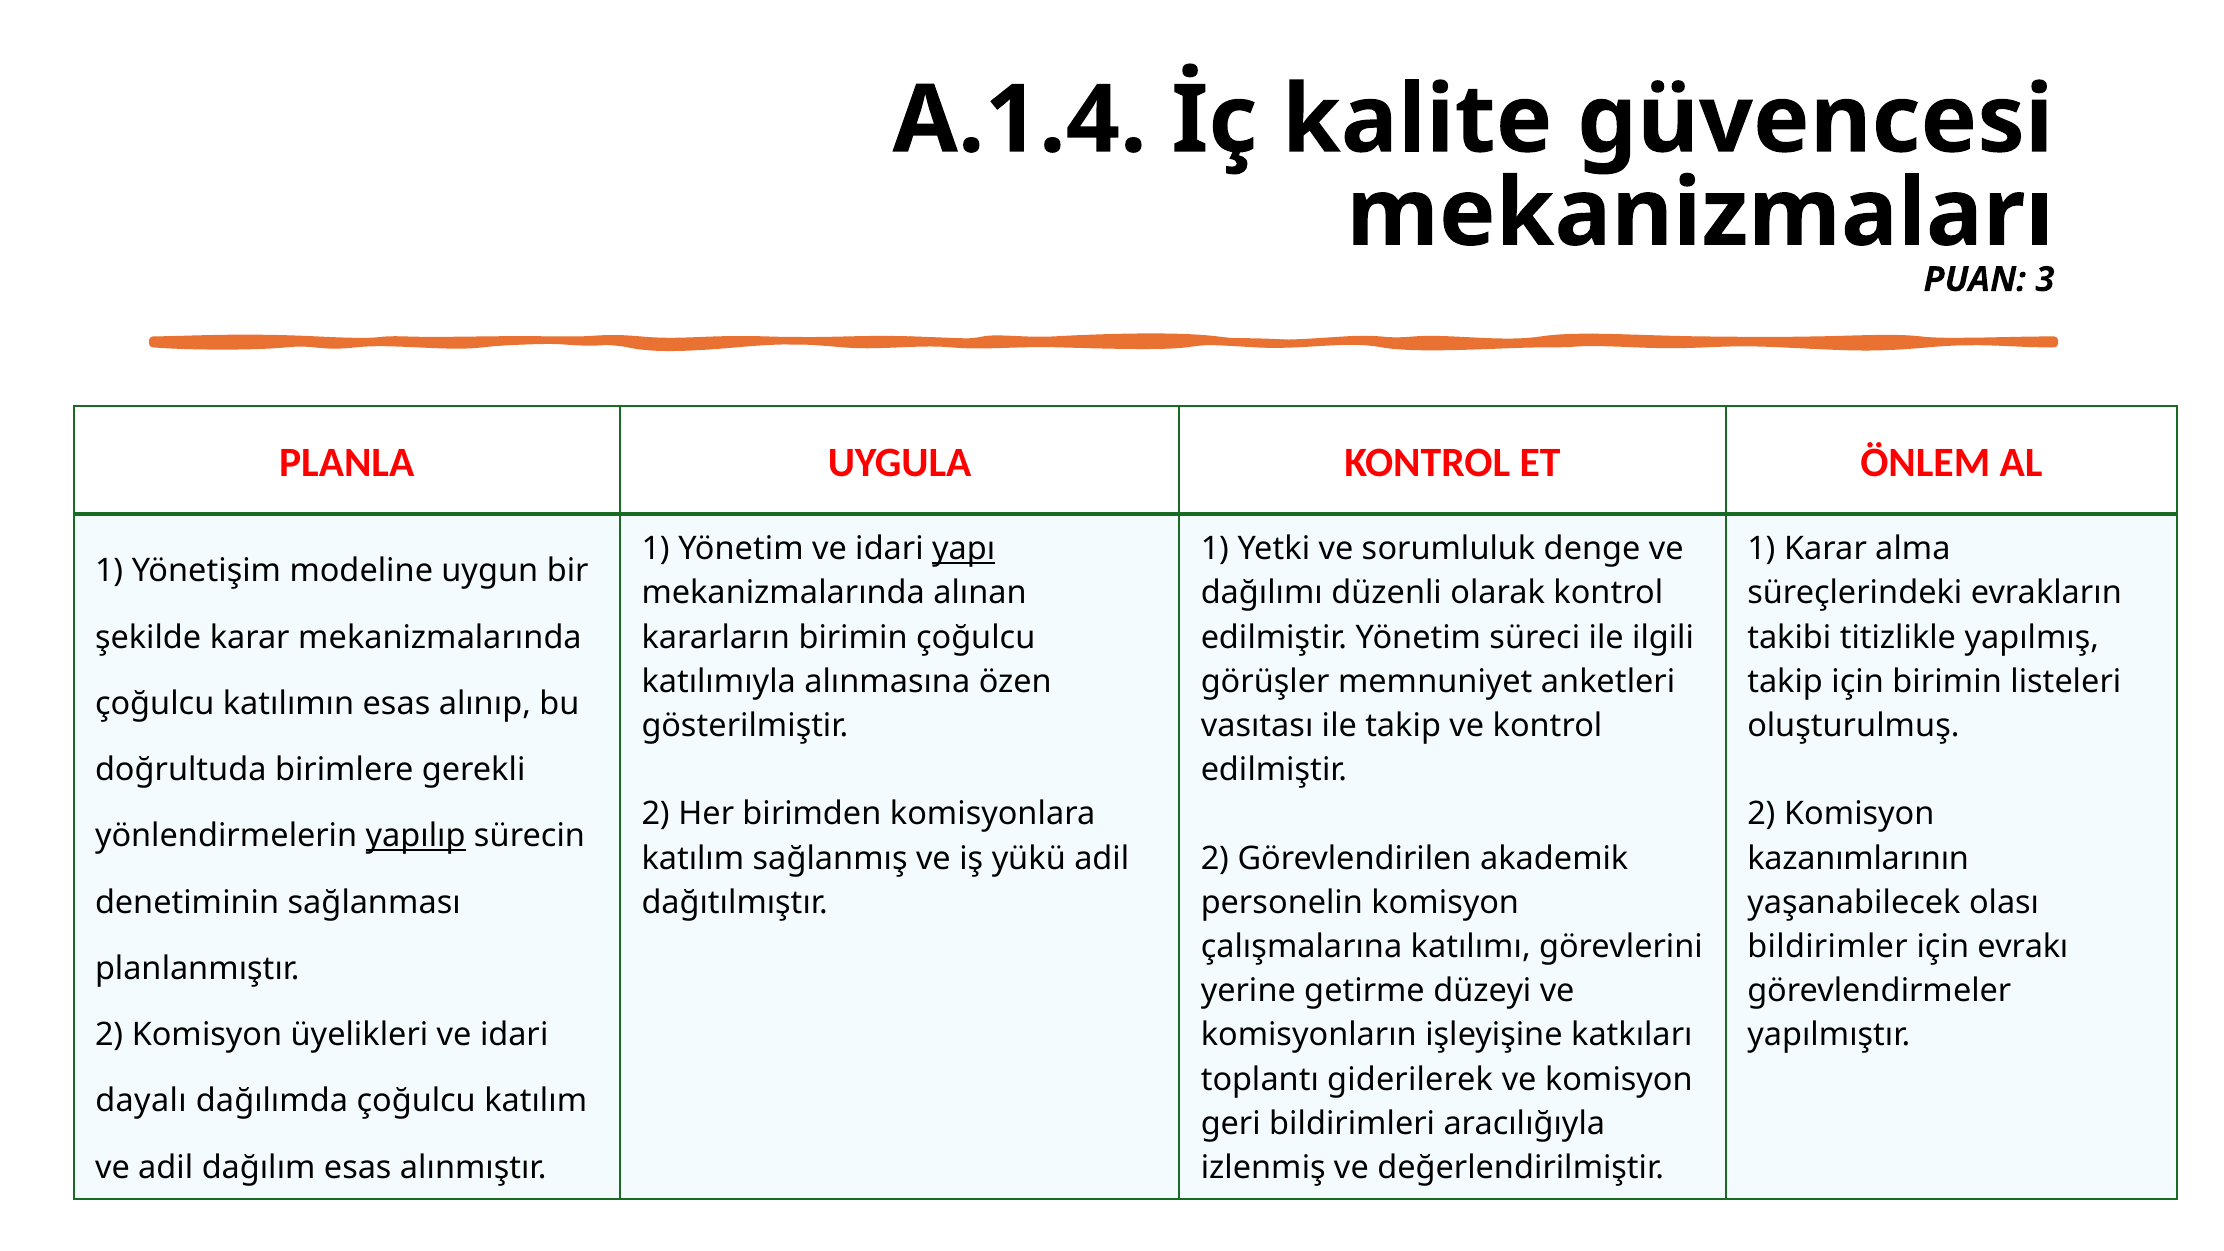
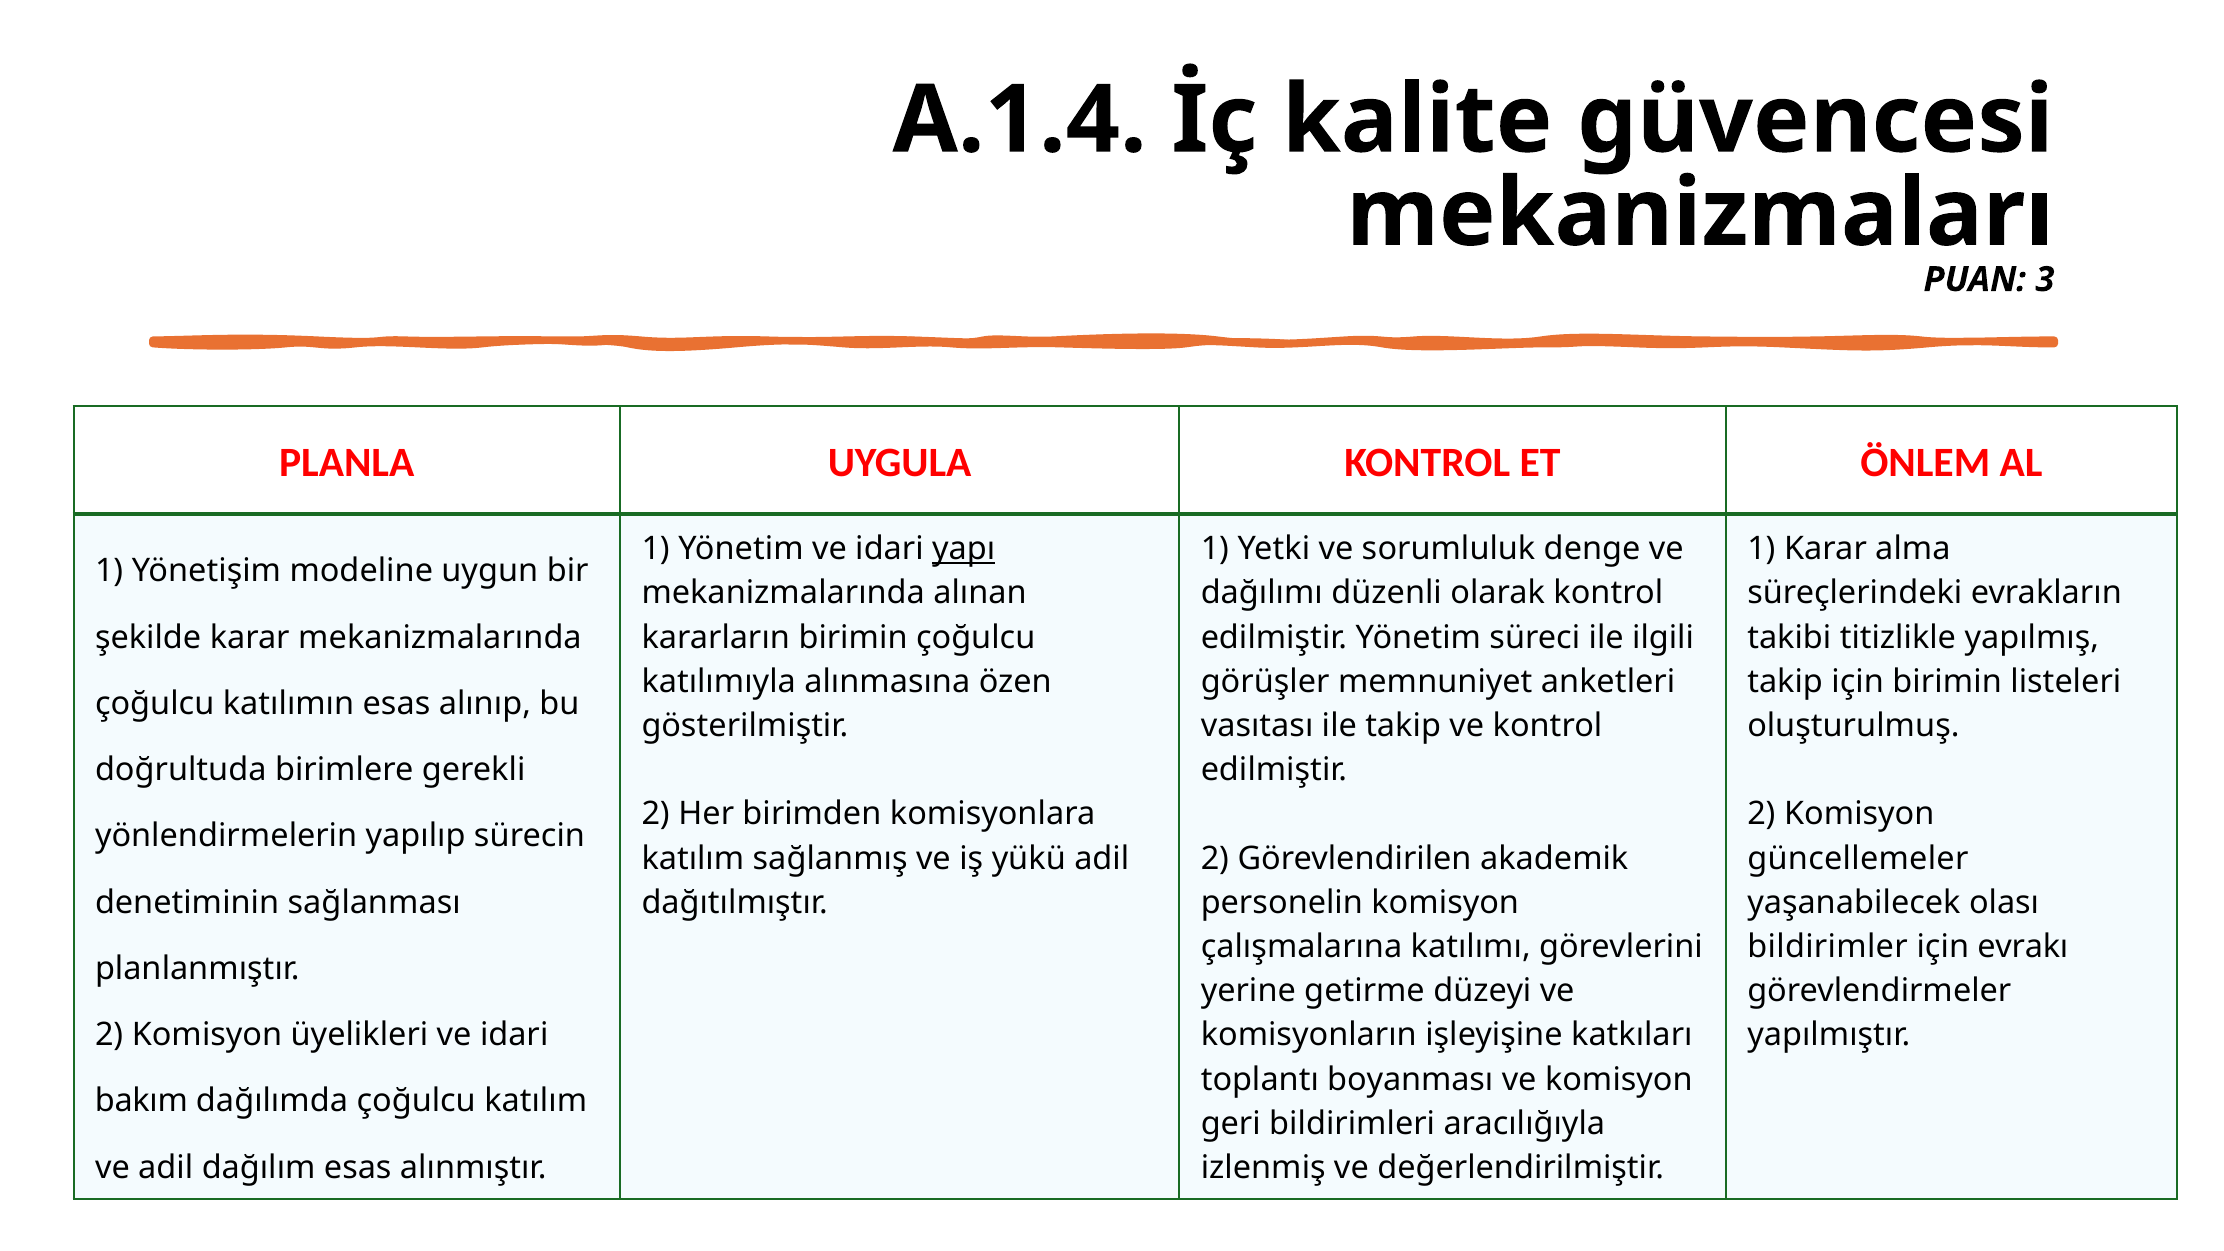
yapılıp underline: present -> none (416, 836)
kazanımlarının: kazanımlarının -> güncellemeler (1858, 858)
giderilerek: giderilerek -> boyanması (1410, 1079)
dayalı: dayalı -> bakım (141, 1101)
